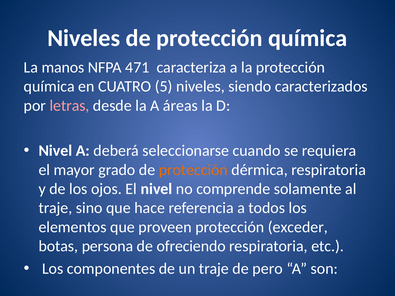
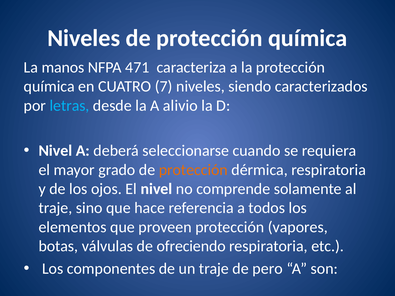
5: 5 -> 7 (164, 87)
letras colour: pink -> light blue (70, 106)
áreas: áreas -> alivio (180, 106)
exceder: exceder -> vapores (298, 227)
persona: persona -> válvulas (107, 246)
